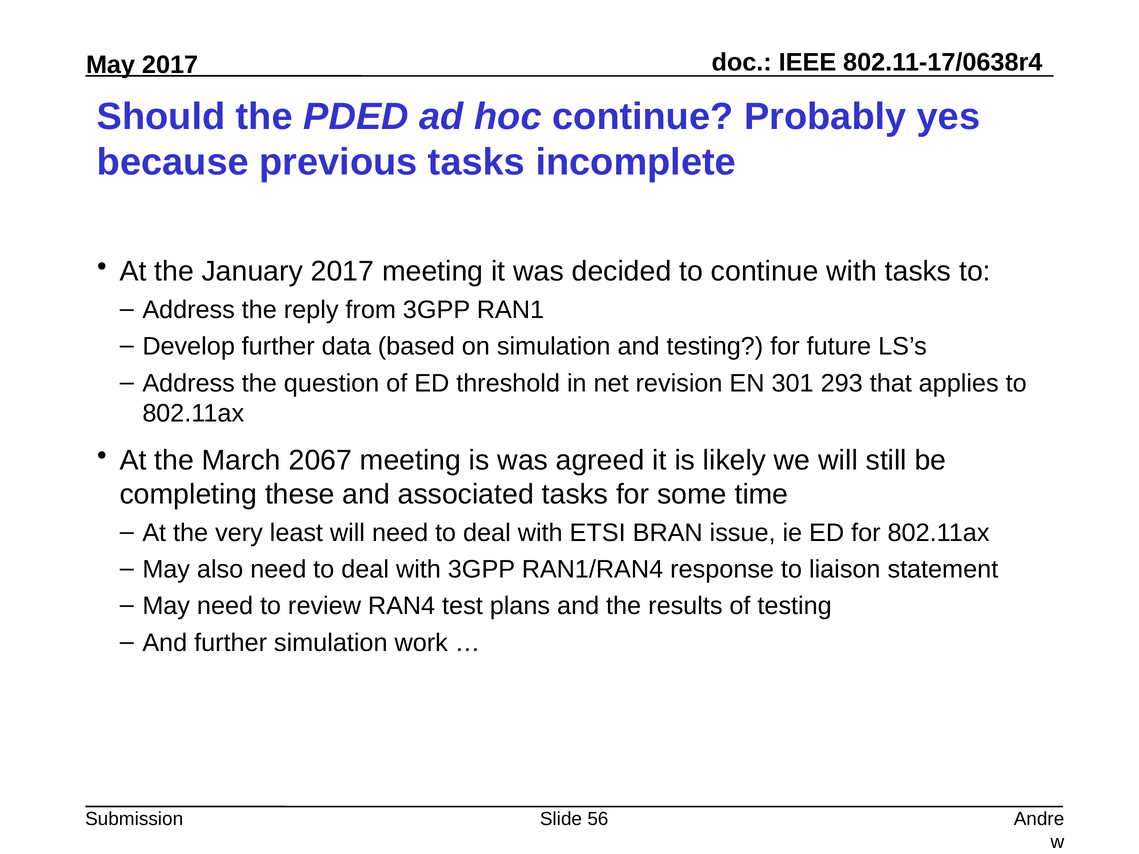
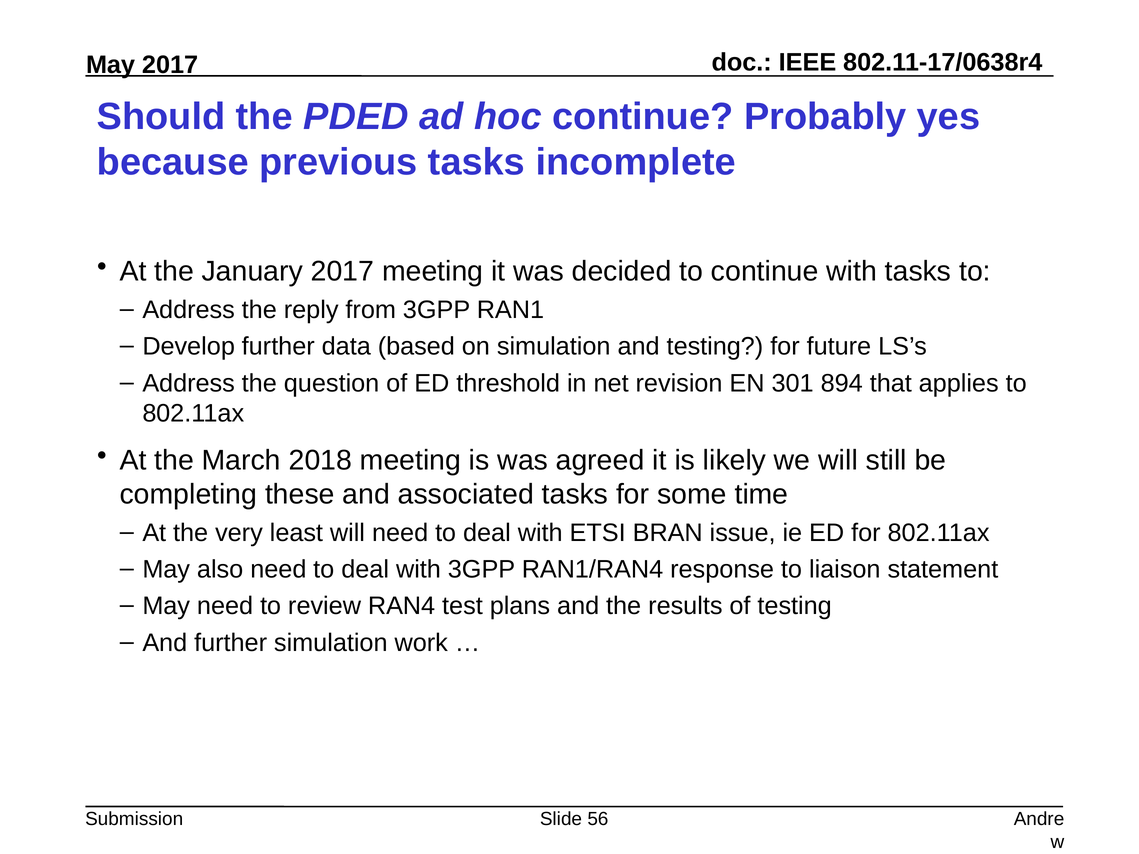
293: 293 -> 894 (842, 383)
2067: 2067 -> 2018 (320, 460)
